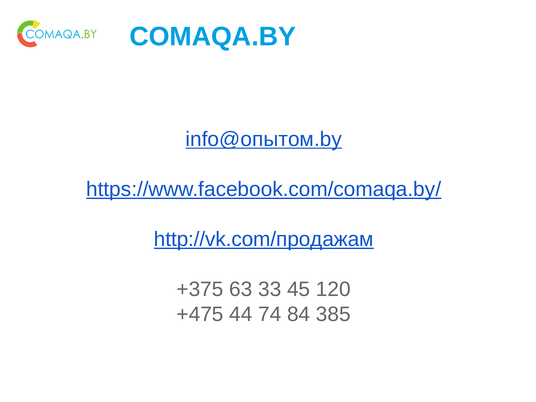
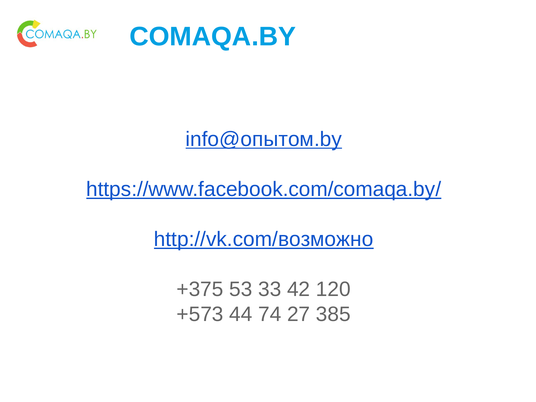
http://vk.com/продажам: http://vk.com/продажам -> http://vk.com/возможно (264, 239)
63: 63 -> 53 (241, 289)
45: 45 -> 42 (299, 289)
+475: +475 -> +573 (200, 314)
84: 84 -> 27 (299, 314)
